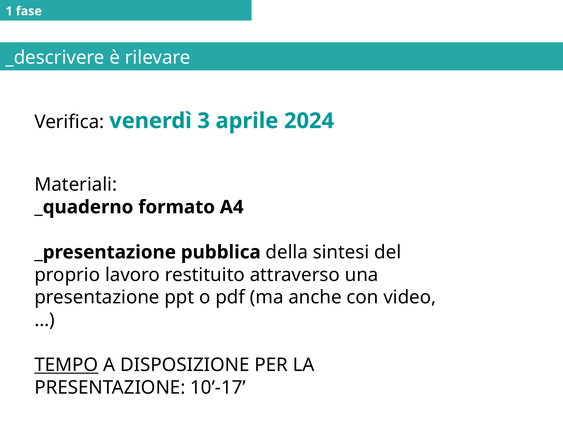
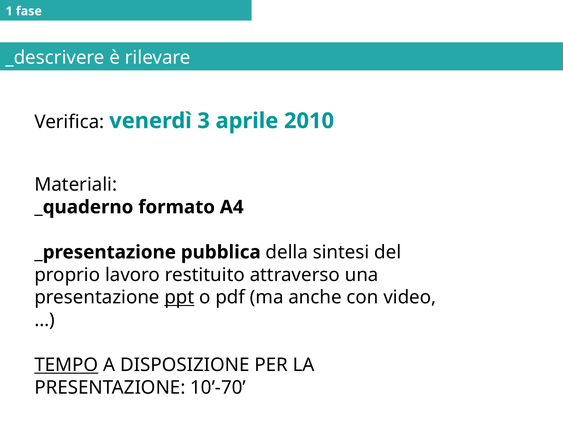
2024: 2024 -> 2010 (309, 121)
ppt underline: none -> present (179, 297)
10’-17: 10’-17 -> 10’-70 (218, 387)
